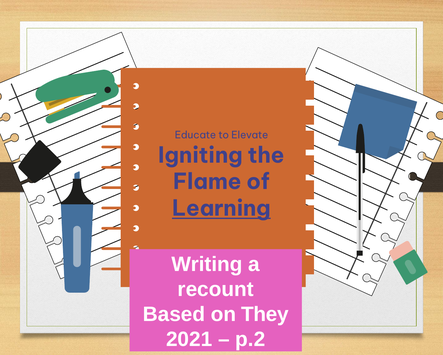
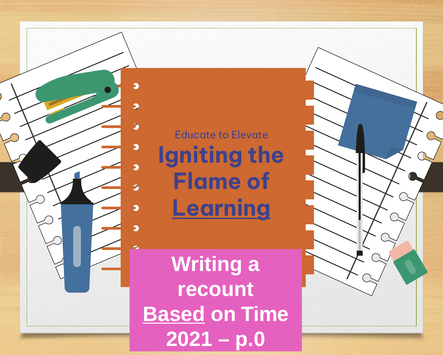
Based underline: none -> present (174, 314)
They: They -> Time (265, 314)
p.2: p.2 -> p.0 (250, 339)
